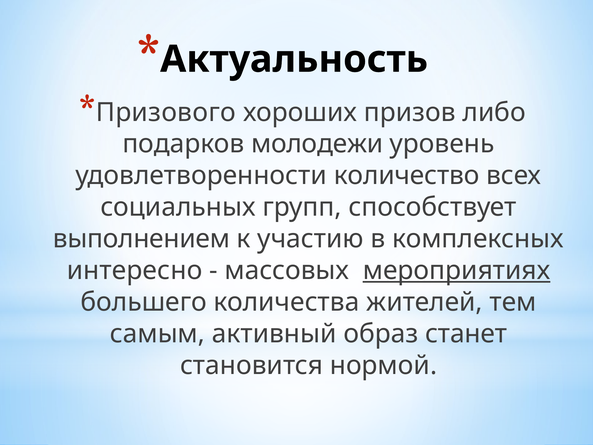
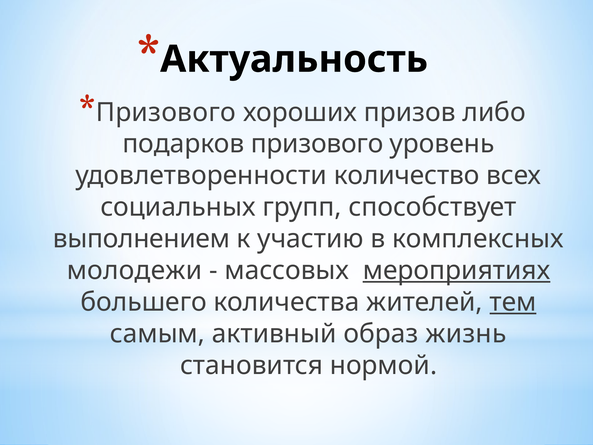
подарков молодежи: молодежи -> призового (317, 144)
интересно: интересно -> молодежи (134, 270)
тем underline: none -> present (513, 302)
станет: станет -> жизнь (466, 334)
